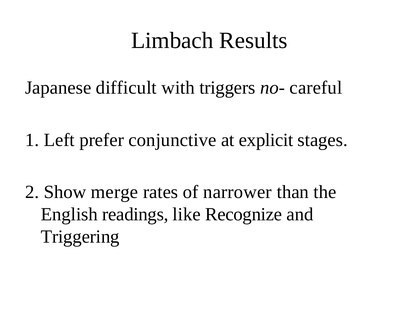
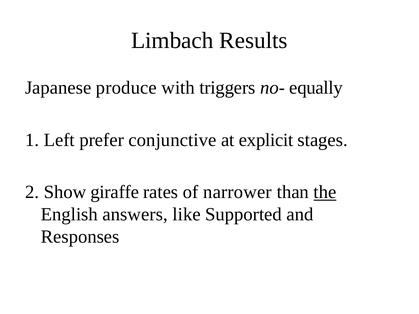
difficult: difficult -> produce (126, 88)
careful: careful -> equally (316, 88)
merge: merge -> giraffe (115, 192)
the underline: none -> present (325, 192)
readings: readings -> answers (135, 215)
Recognize: Recognize -> Supported (244, 215)
Triggering: Triggering -> Responses (80, 237)
